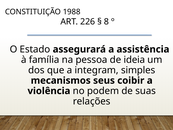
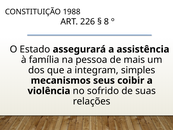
ideia: ideia -> mais (134, 60)
podem: podem -> sofrido (103, 91)
